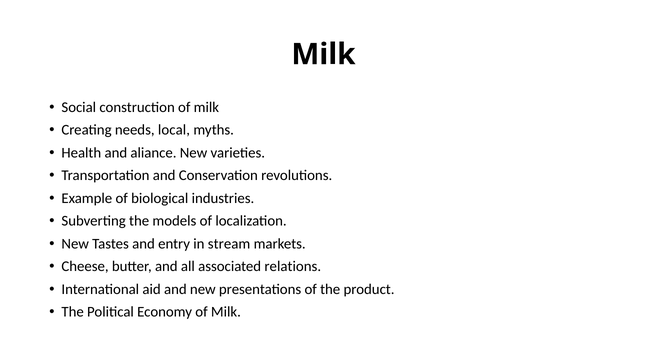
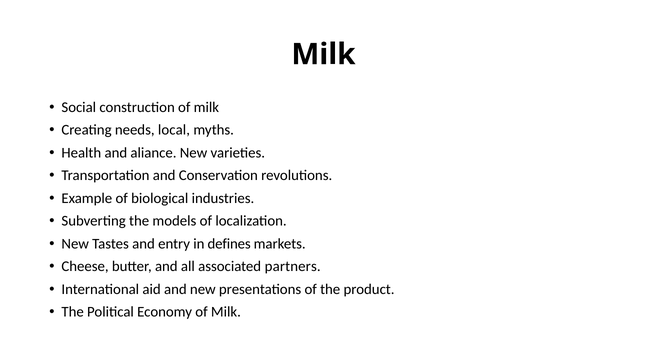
stream: stream -> defines (229, 244)
relations: relations -> partners (293, 266)
